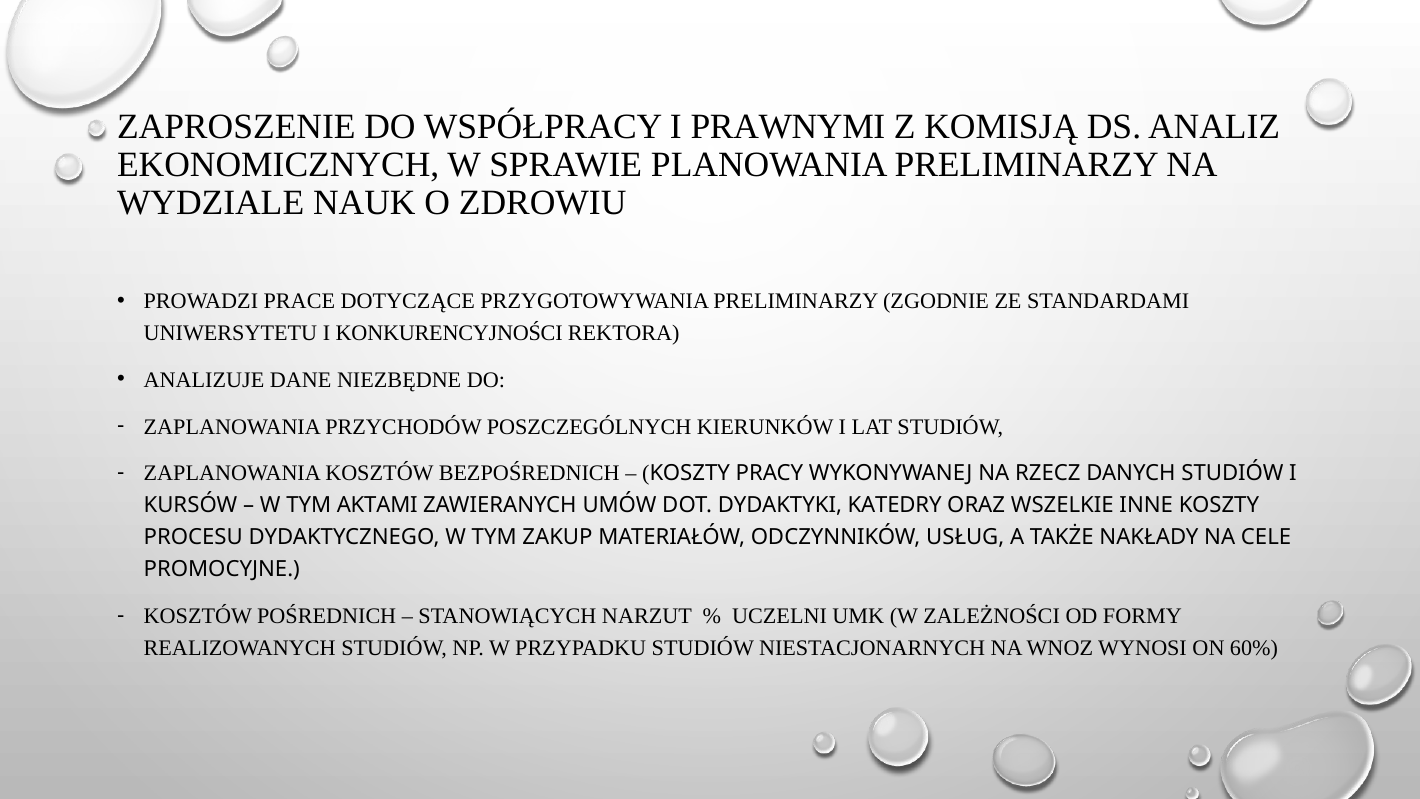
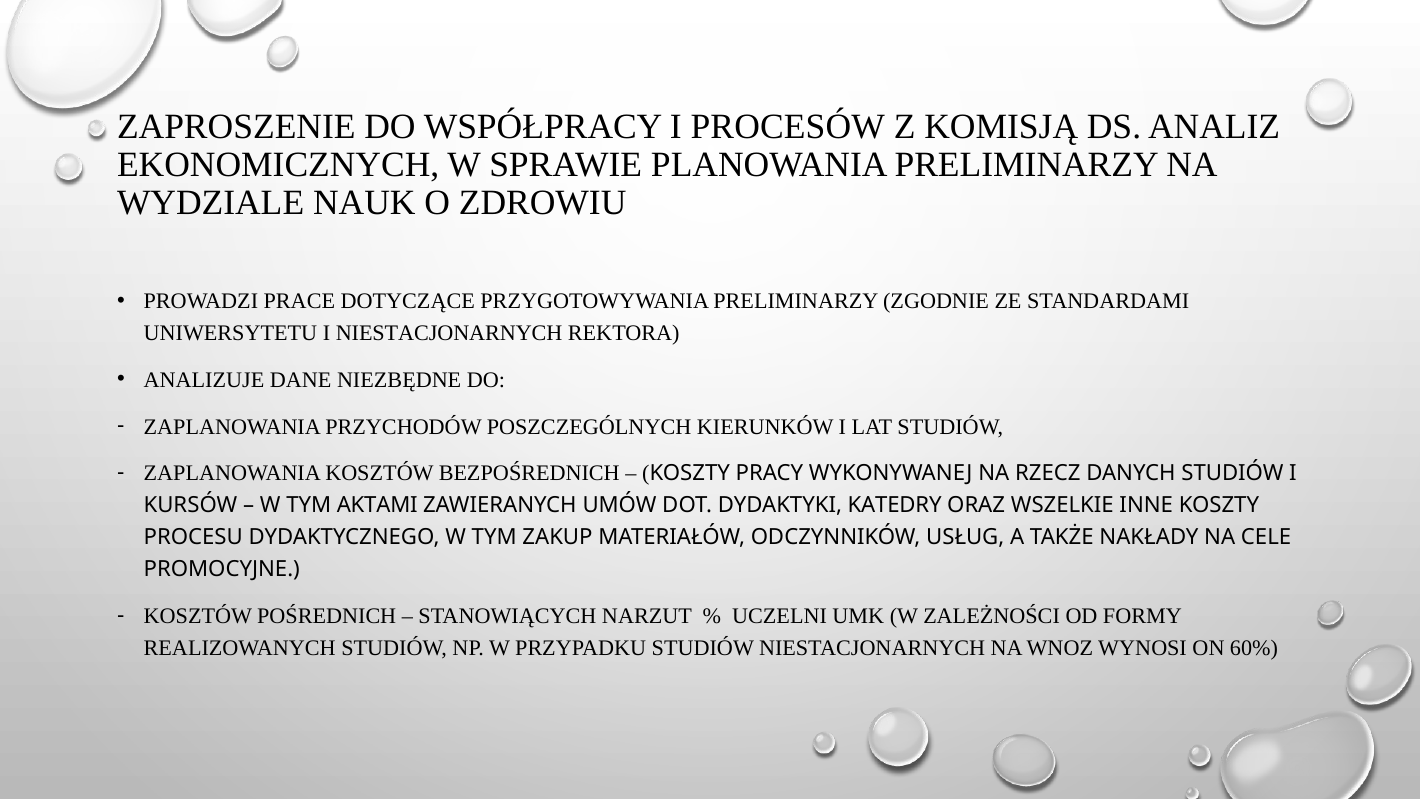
PRAWNYMI: PRAWNYMI -> PROCESÓW (788, 126)
I KONKURENCYJNOŚCI: KONKURENCYJNOŚCI -> NIESTACJONARNYCH (449, 333)
